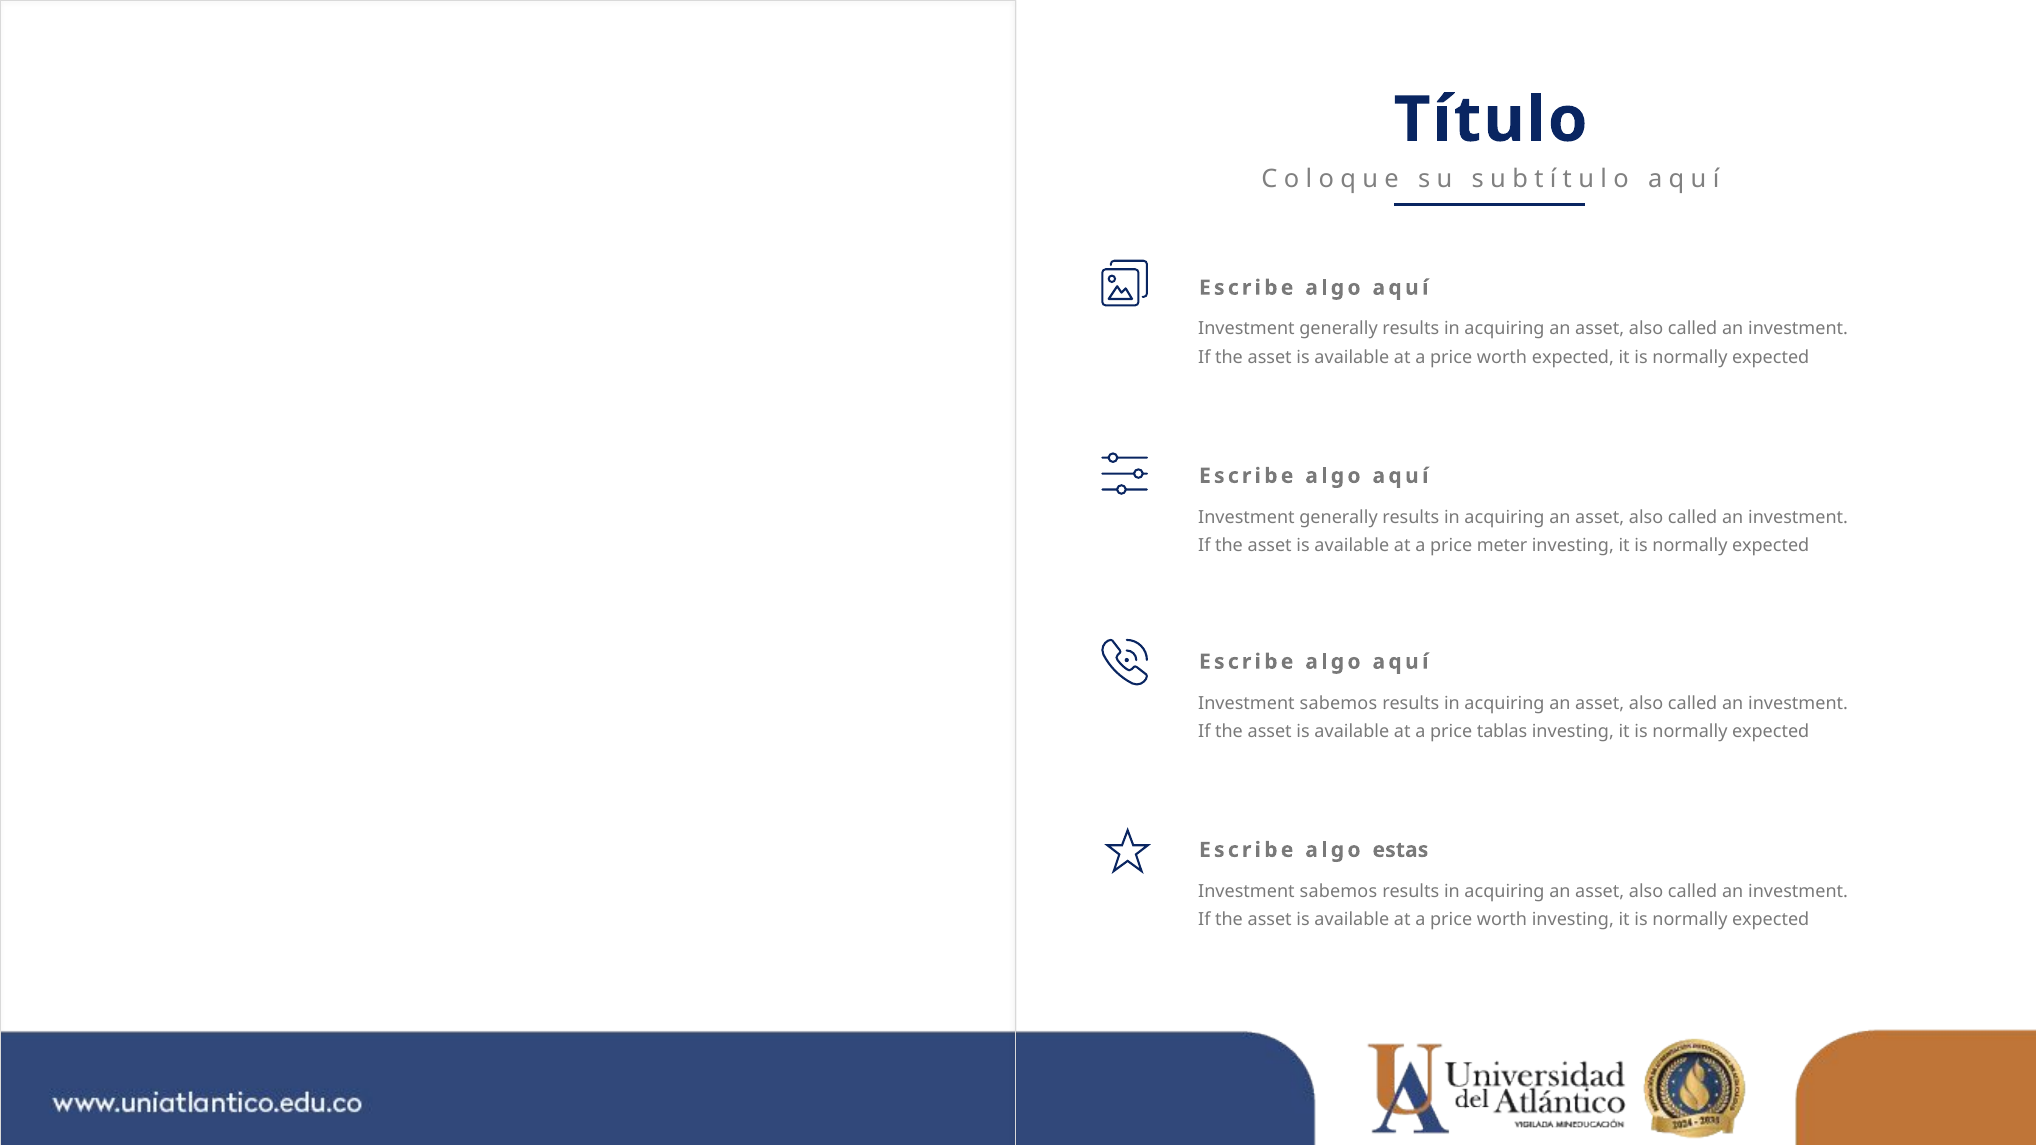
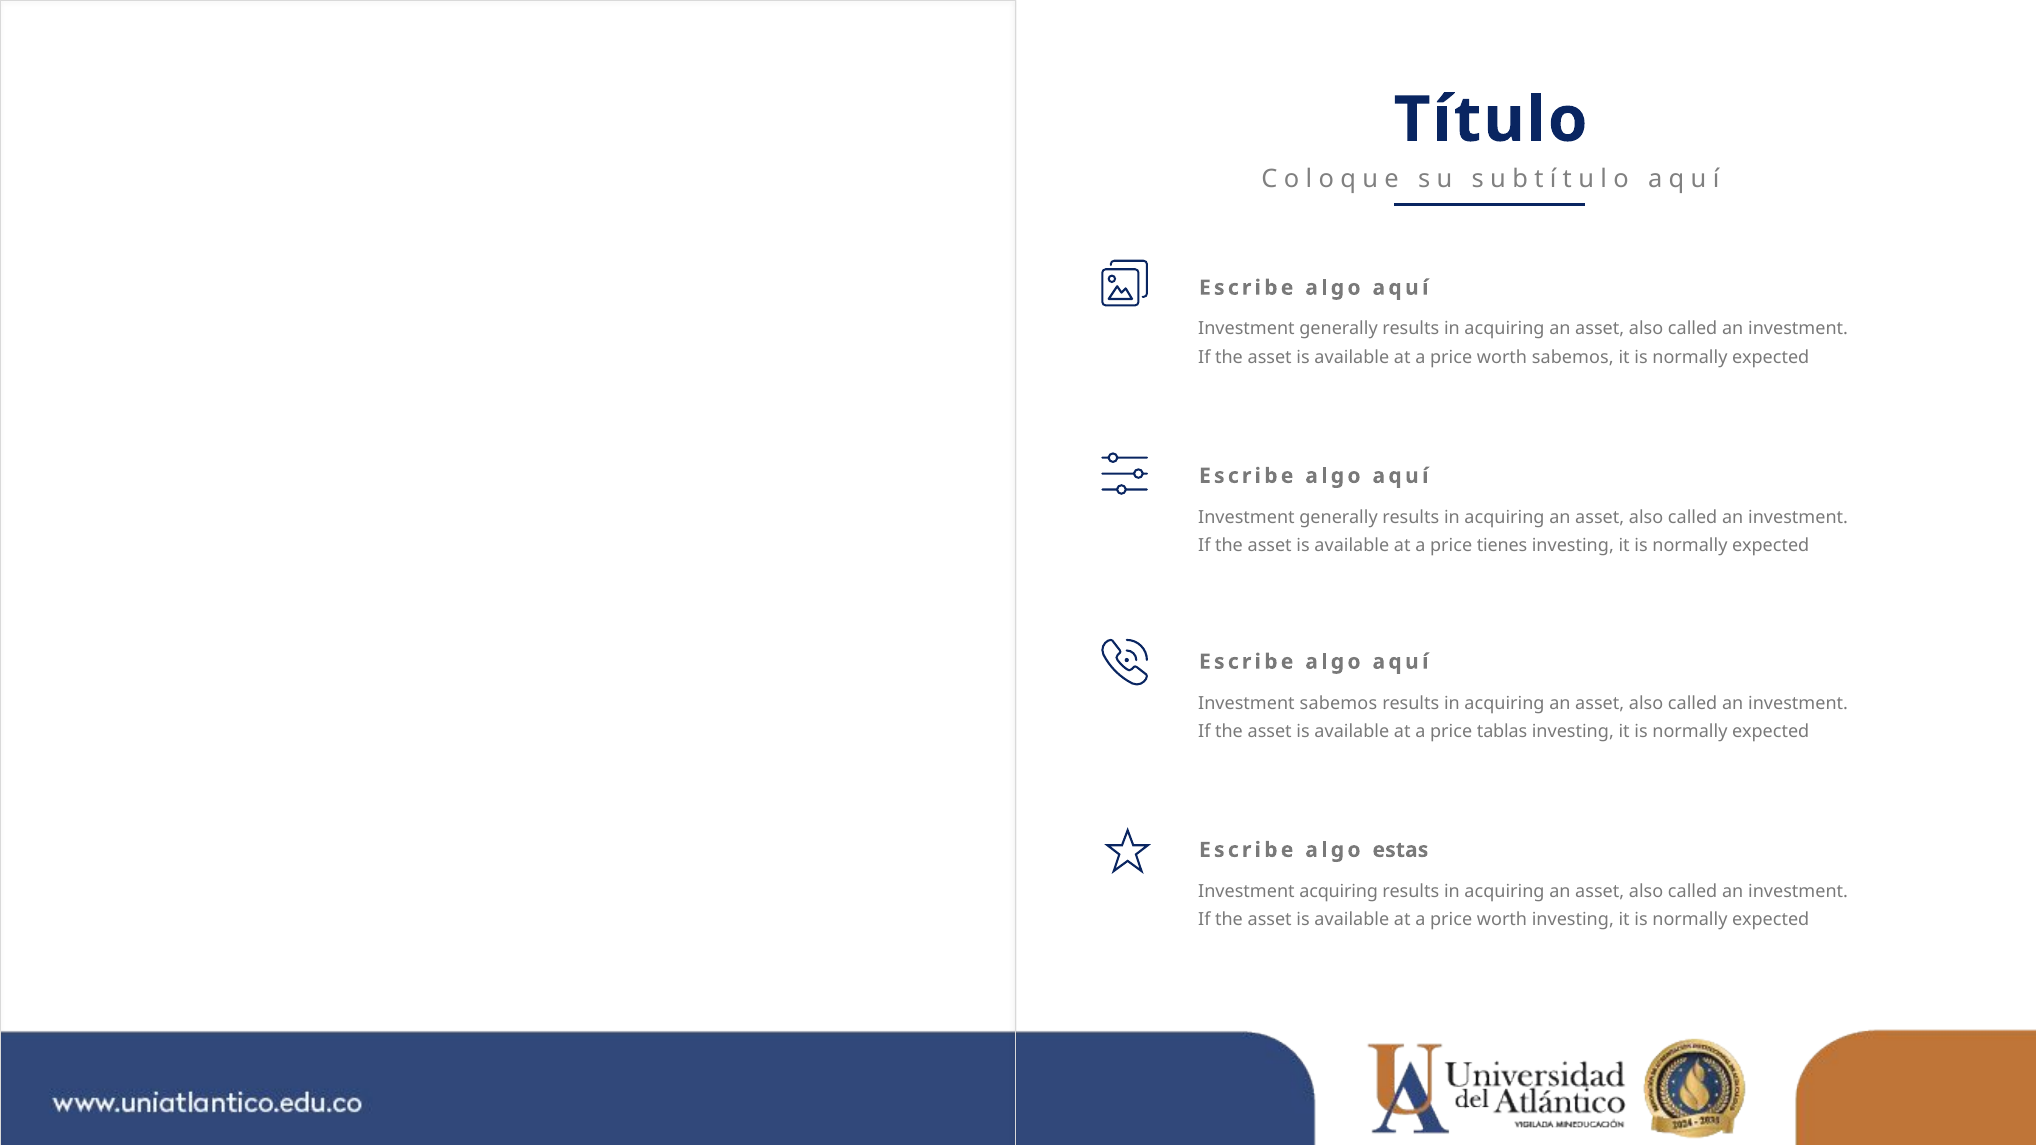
worth expected: expected -> sabemos (1573, 357)
meter: meter -> tienes (1502, 545)
sabemos: sabemos -> acquiring (1339, 891)
